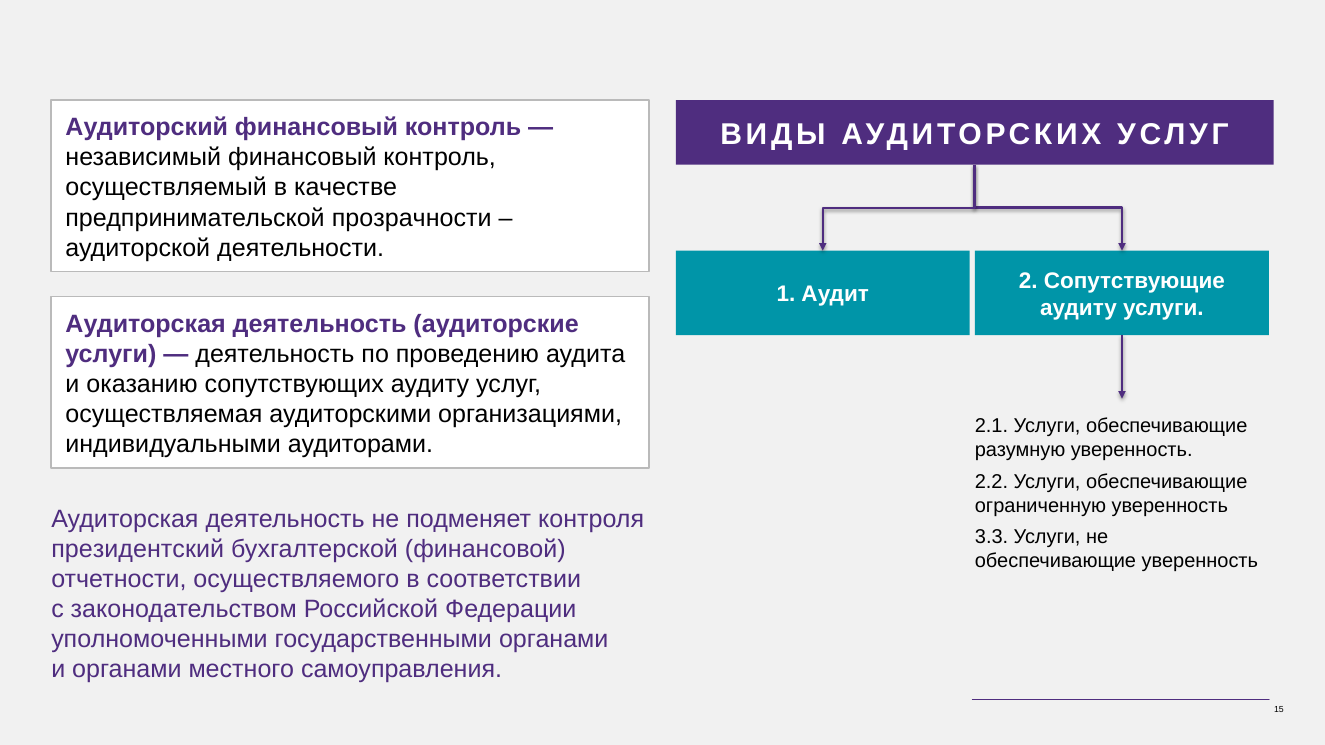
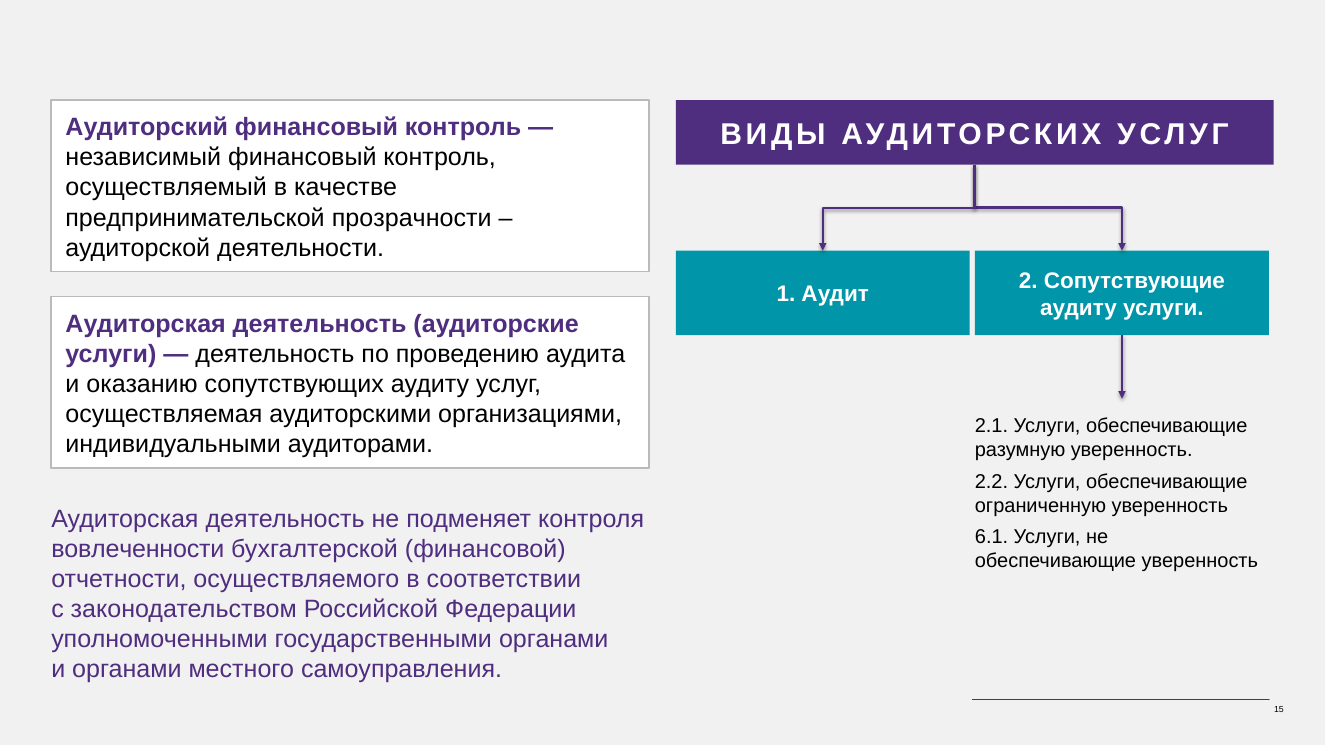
3.3: 3.3 -> 6.1 (992, 537)
президентский: президентский -> вовлеченности (138, 550)
